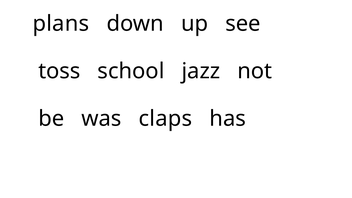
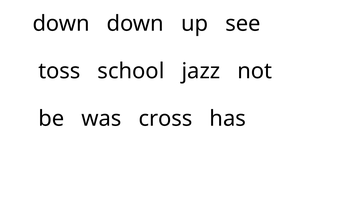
plans: plans -> down (61, 24)
claps: claps -> cross (166, 119)
